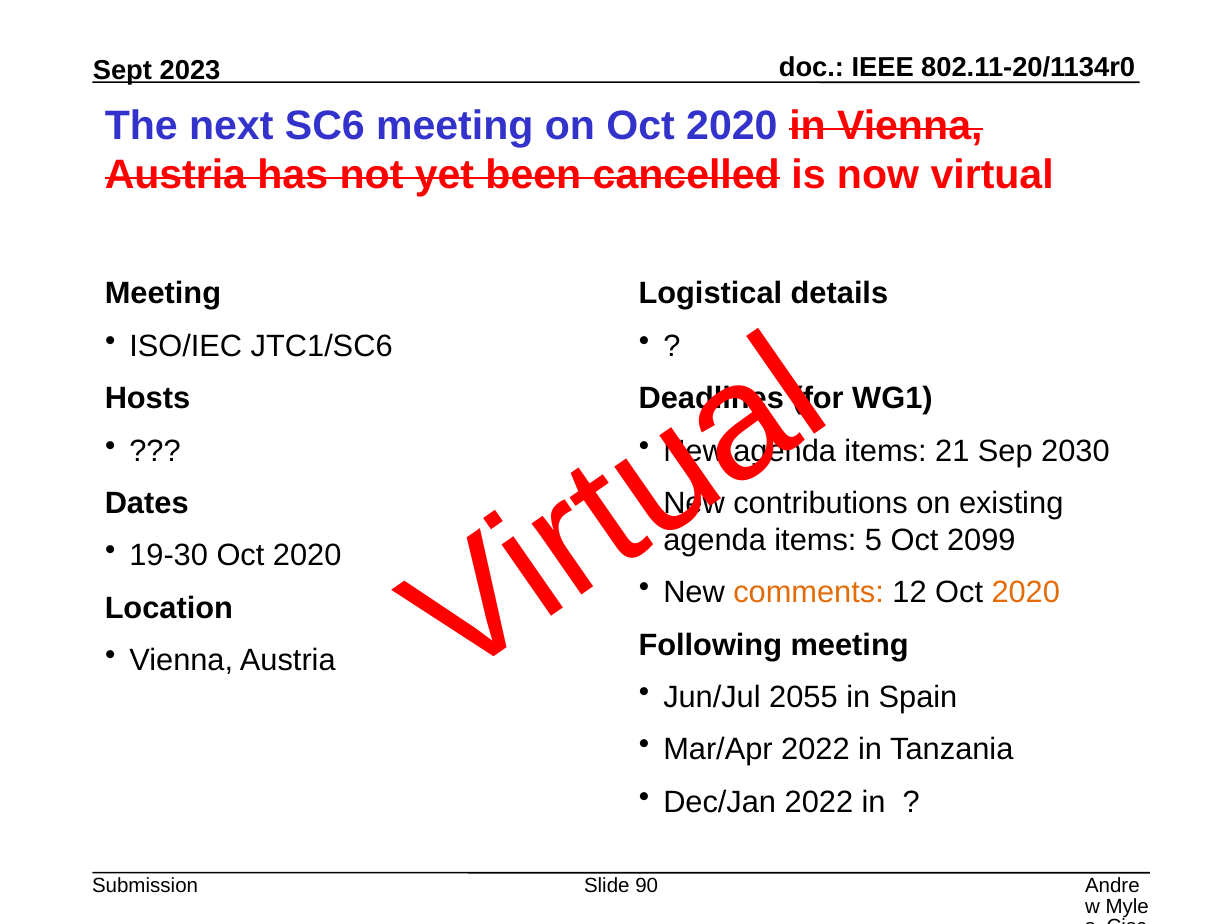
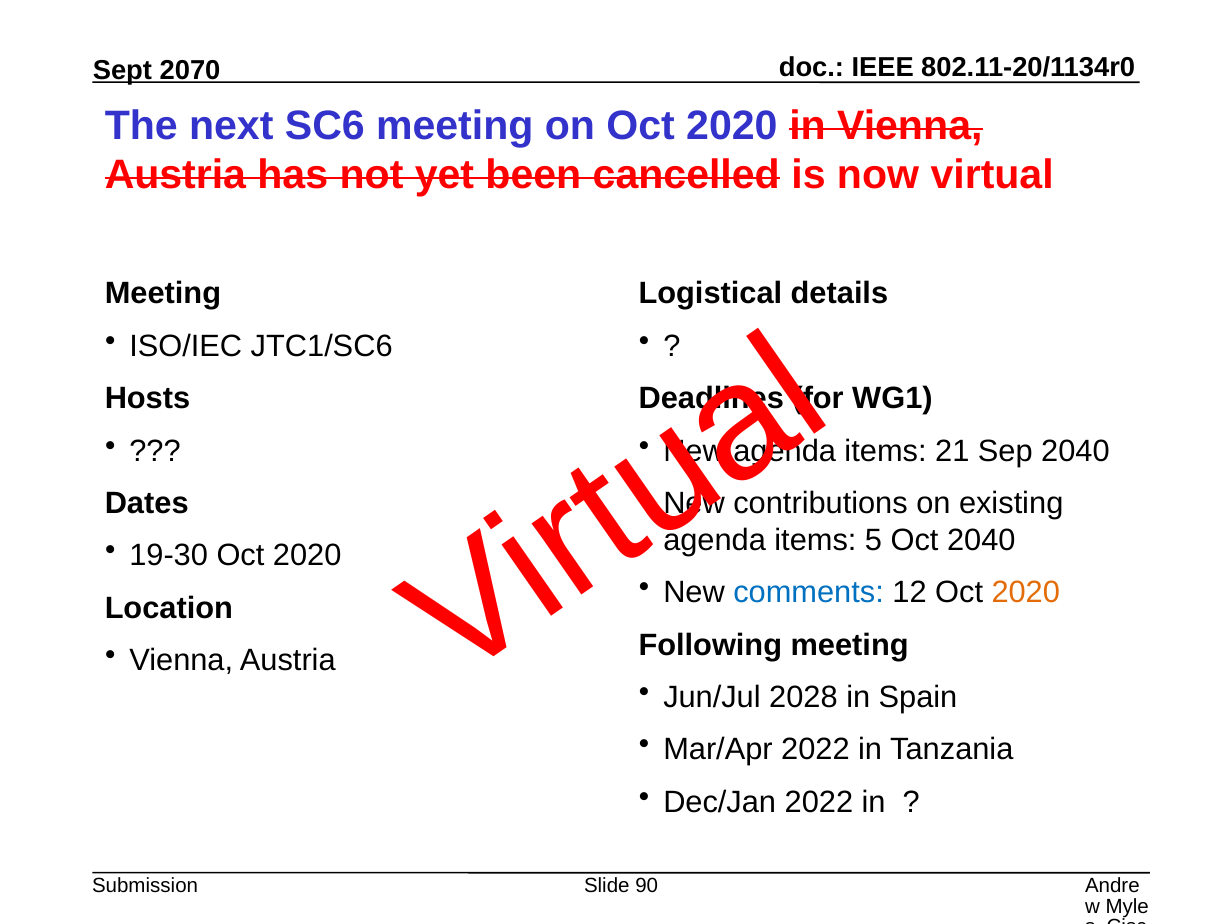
2023: 2023 -> 2070 (190, 70)
Sep 2030: 2030 -> 2040 (1075, 451)
Oct 2099: 2099 -> 2040 (981, 540)
comments colour: orange -> blue (809, 593)
2055: 2055 -> 2028 (803, 697)
